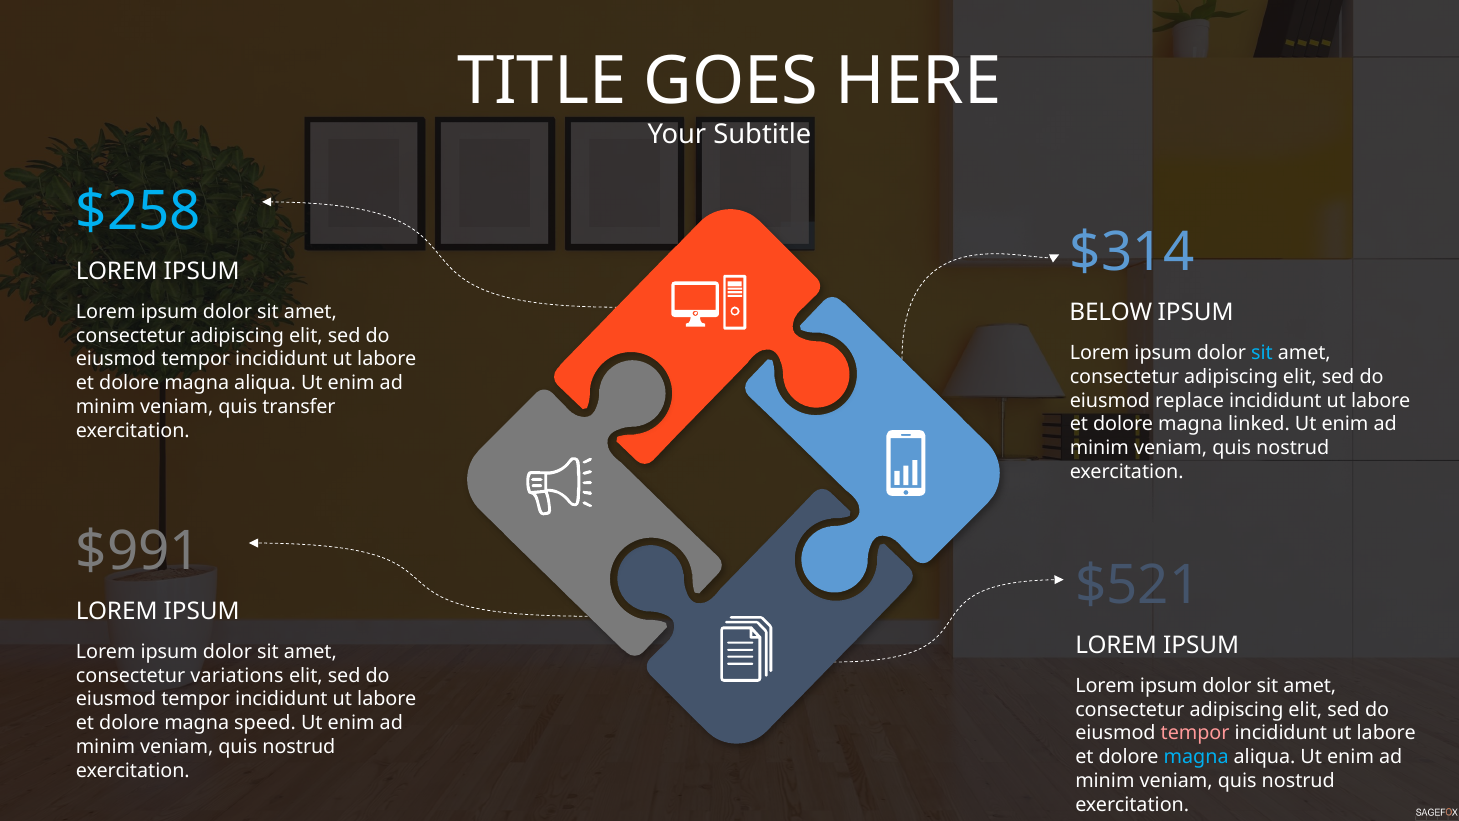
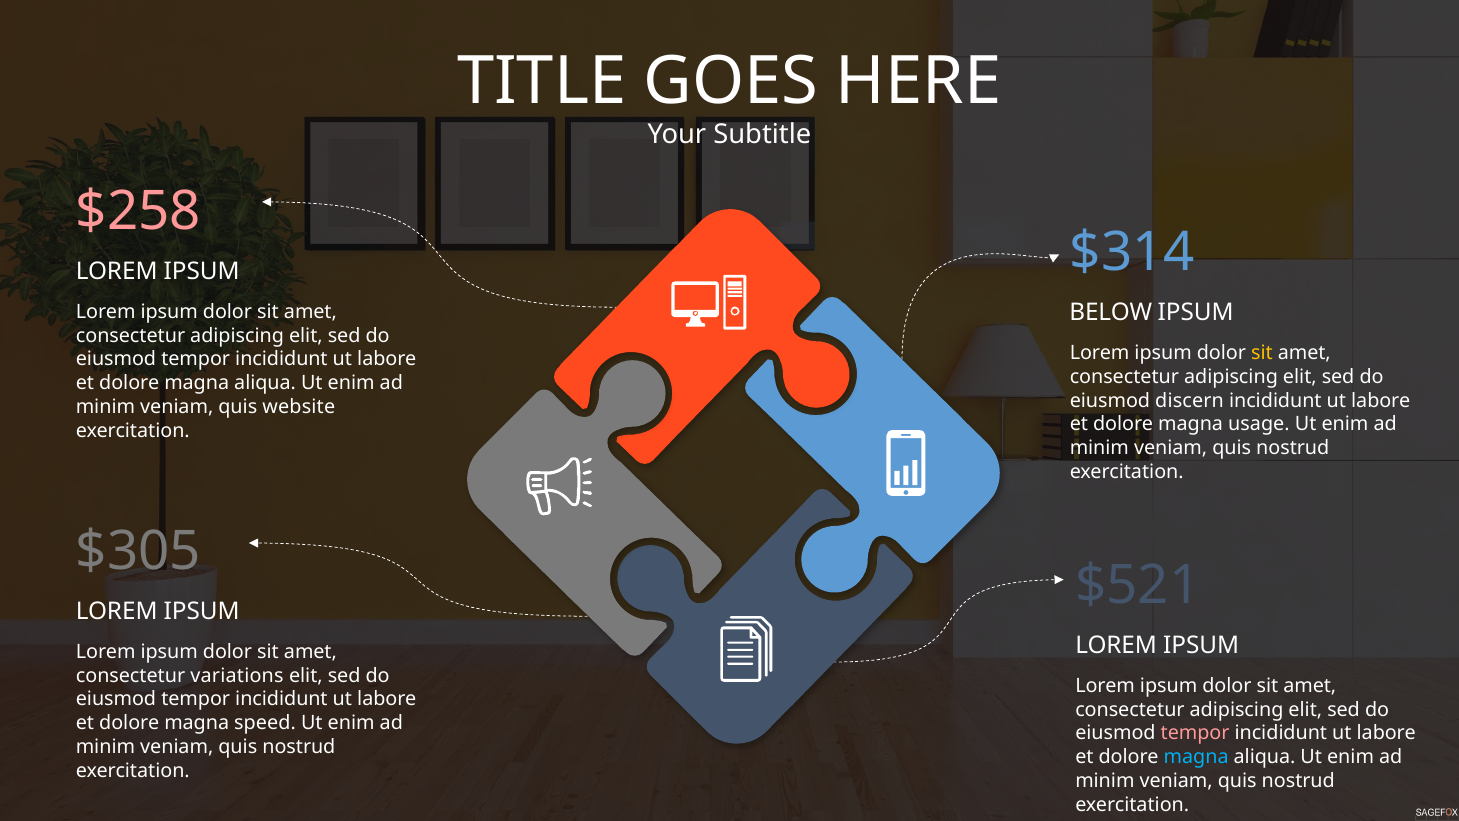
$258 colour: light blue -> pink (138, 211)
sit colour: light blue -> yellow (1262, 353)
replace: replace -> discern (1190, 400)
transfer: transfer -> website (299, 407)
linked: linked -> usage (1259, 424)
$991: $991 -> $305 (138, 551)
